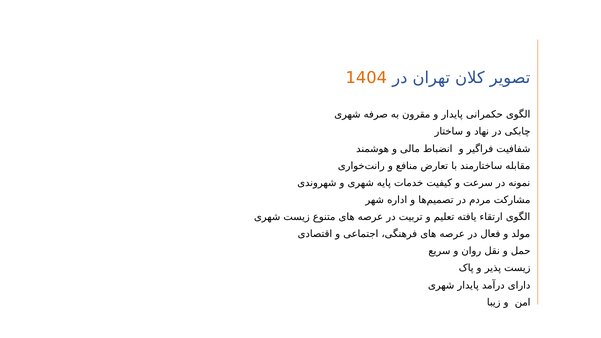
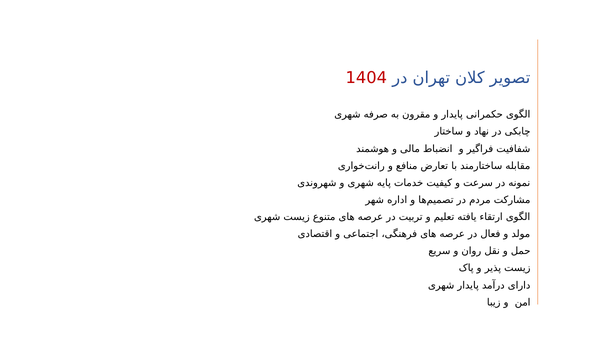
1404 colour: orange -> red (366, 78)
